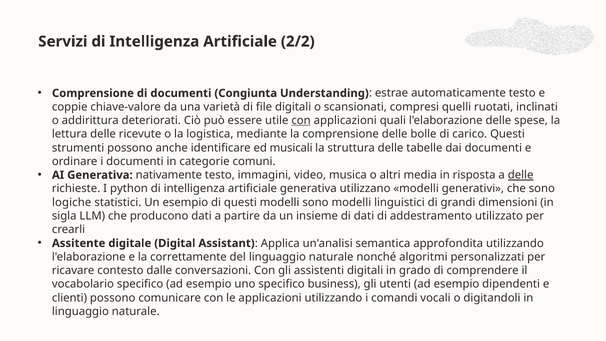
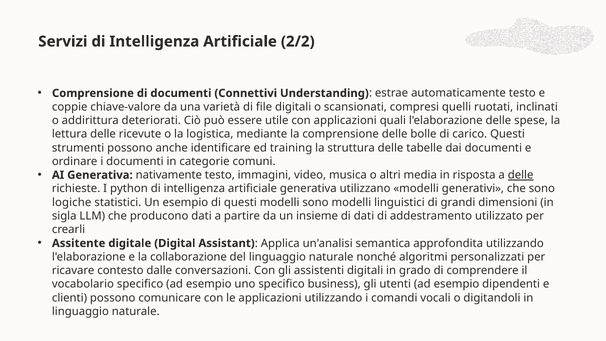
Congiunta: Congiunta -> Connettivi (246, 93)
con underline: present -> none (301, 120)
musicali: musicali -> training (291, 148)
correttamente: correttamente -> collaborazione (188, 257)
